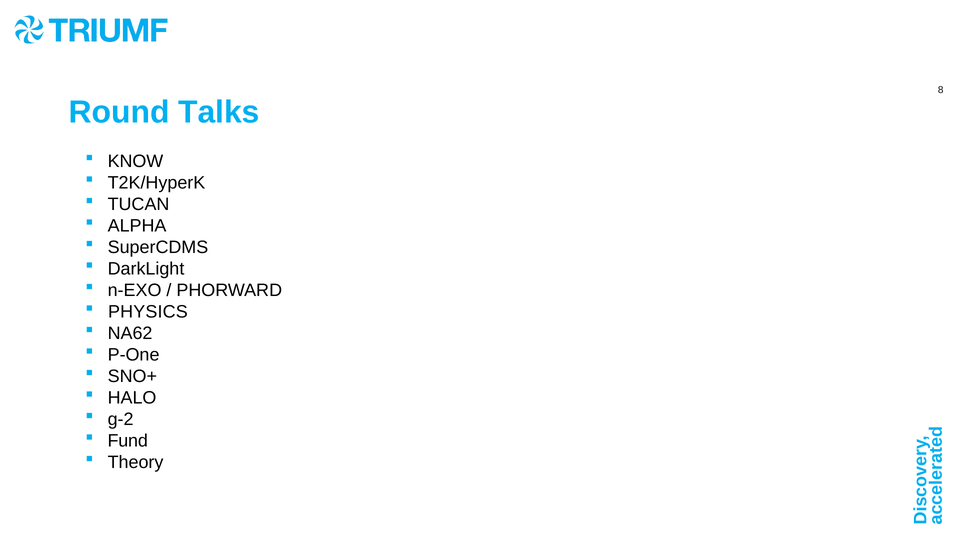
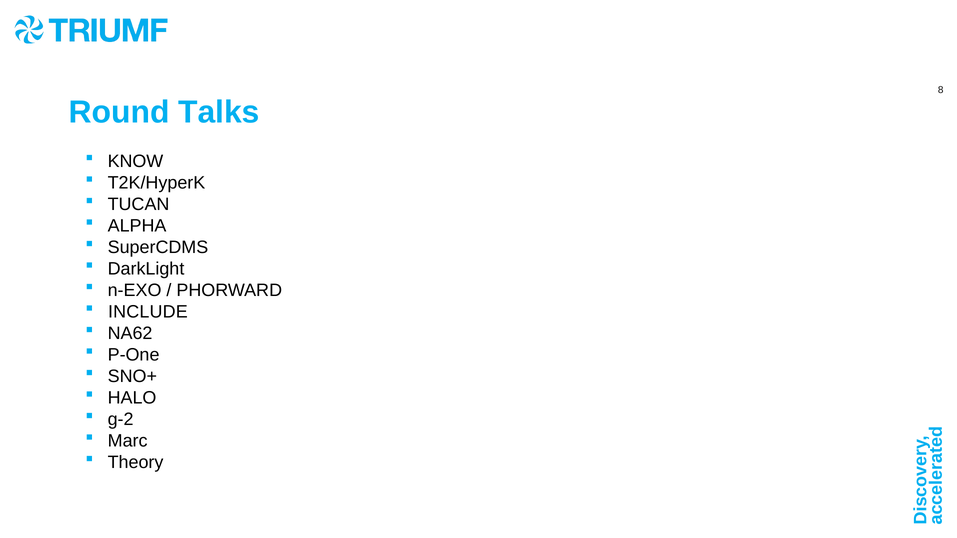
PHYSICS: PHYSICS -> INCLUDE (148, 312)
Fund: Fund -> Marc (128, 441)
